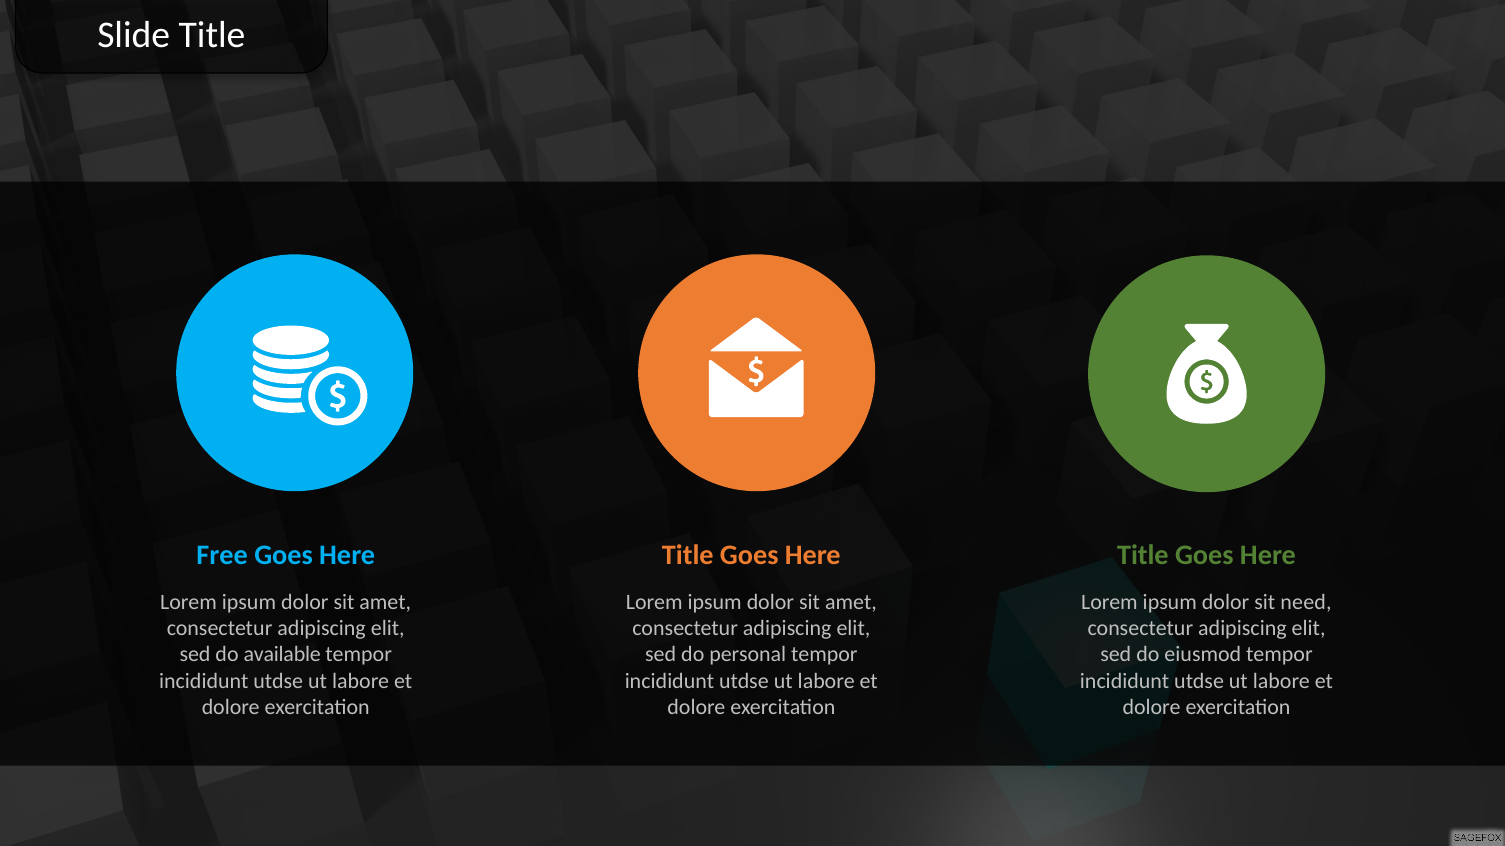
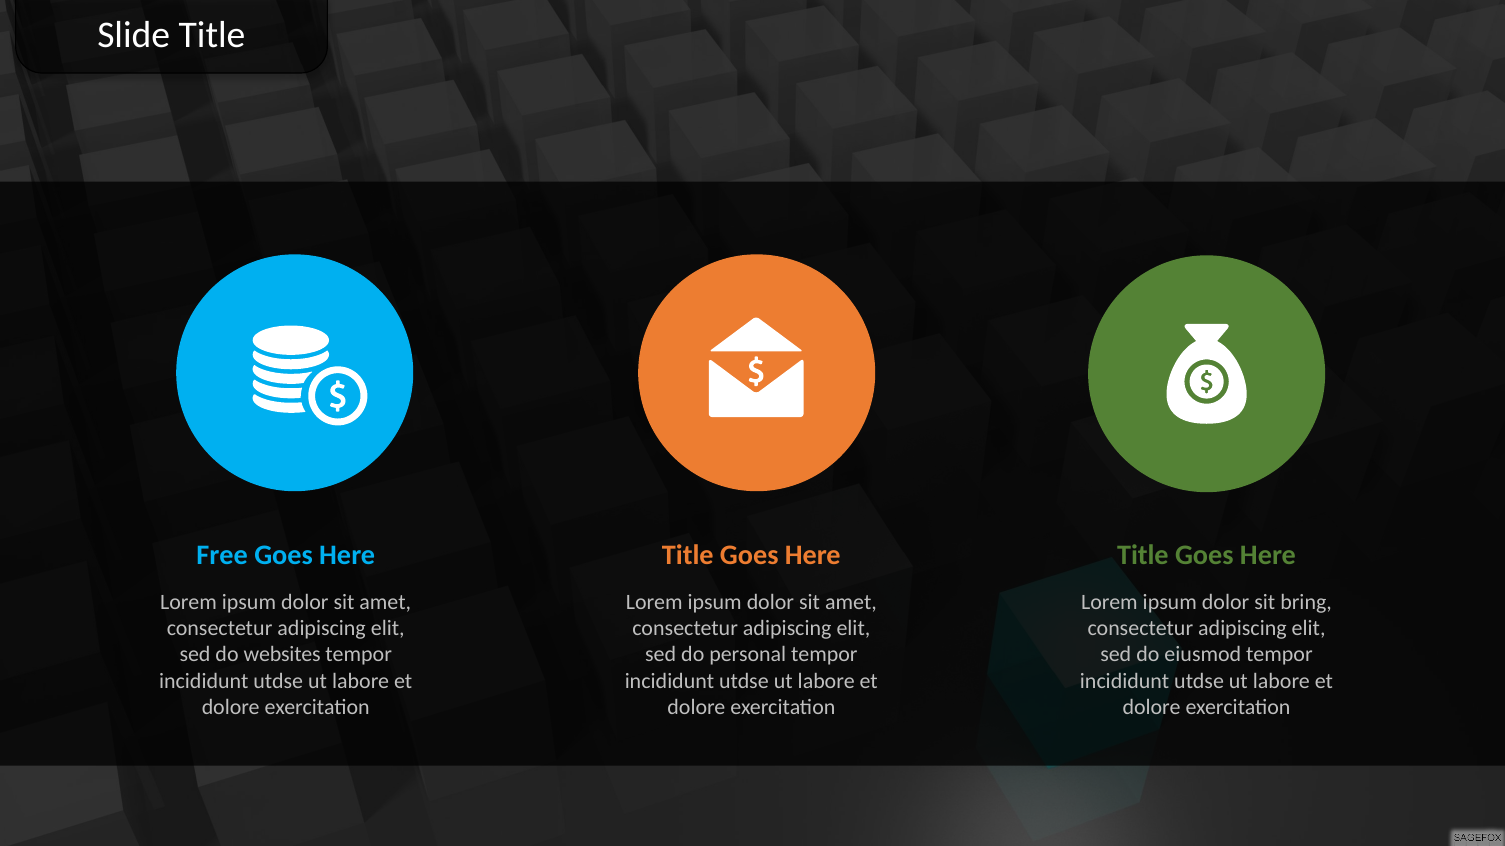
need: need -> bring (1306, 602)
available: available -> websites (282, 655)
